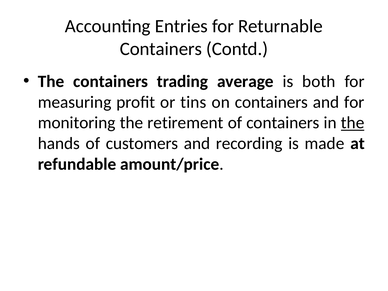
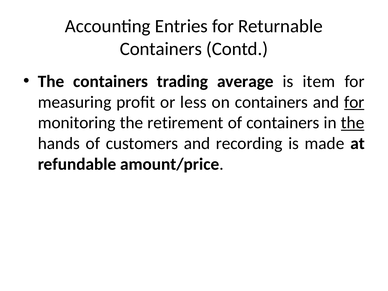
both: both -> item (319, 81)
tins: tins -> less (193, 102)
for underline: none -> present (354, 102)
